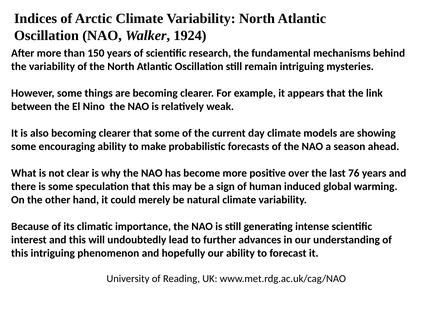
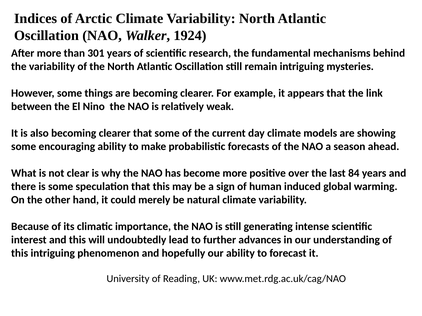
150: 150 -> 301 (96, 53)
76: 76 -> 84 (354, 174)
